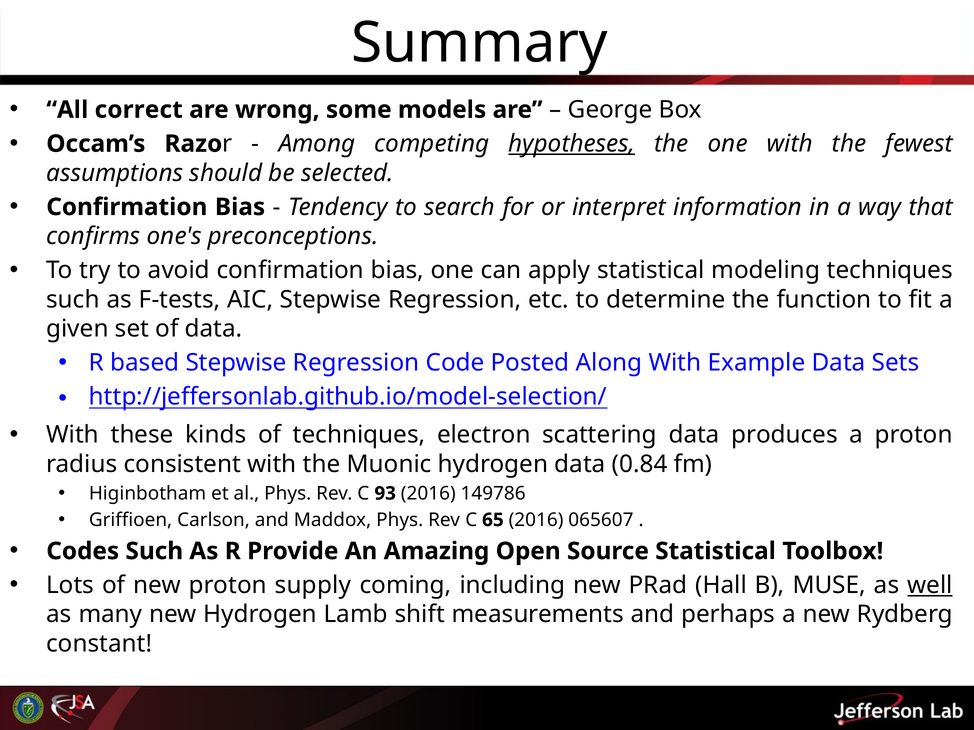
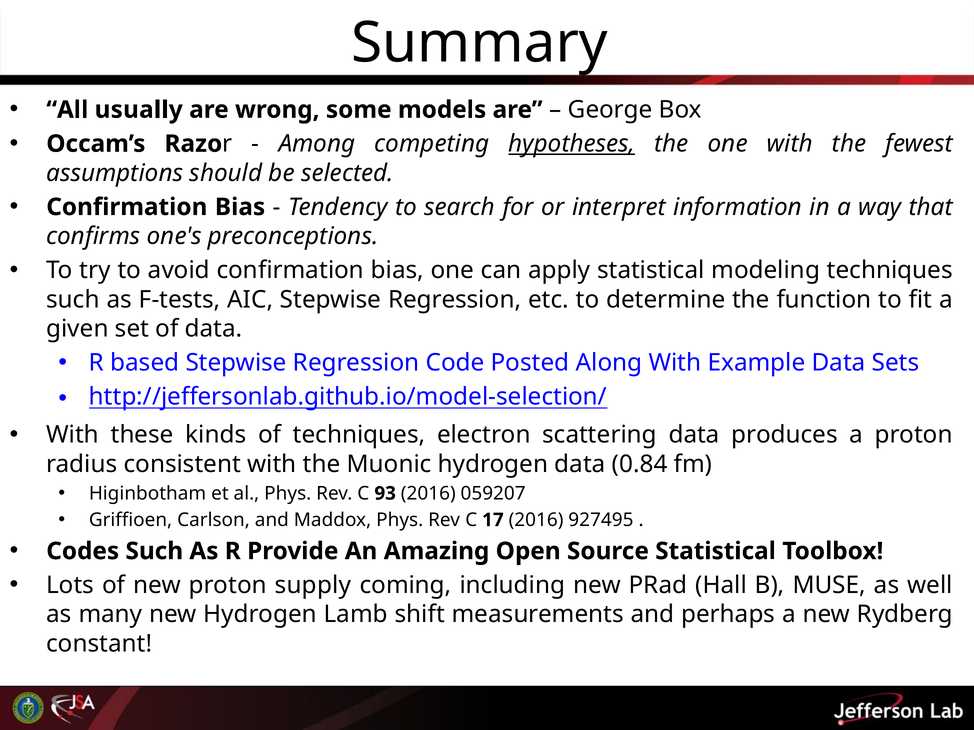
correct: correct -> usually (139, 110)
149786: 149786 -> 059207 (493, 494)
65: 65 -> 17 (493, 520)
065607: 065607 -> 927495 (601, 520)
well underline: present -> none (930, 586)
